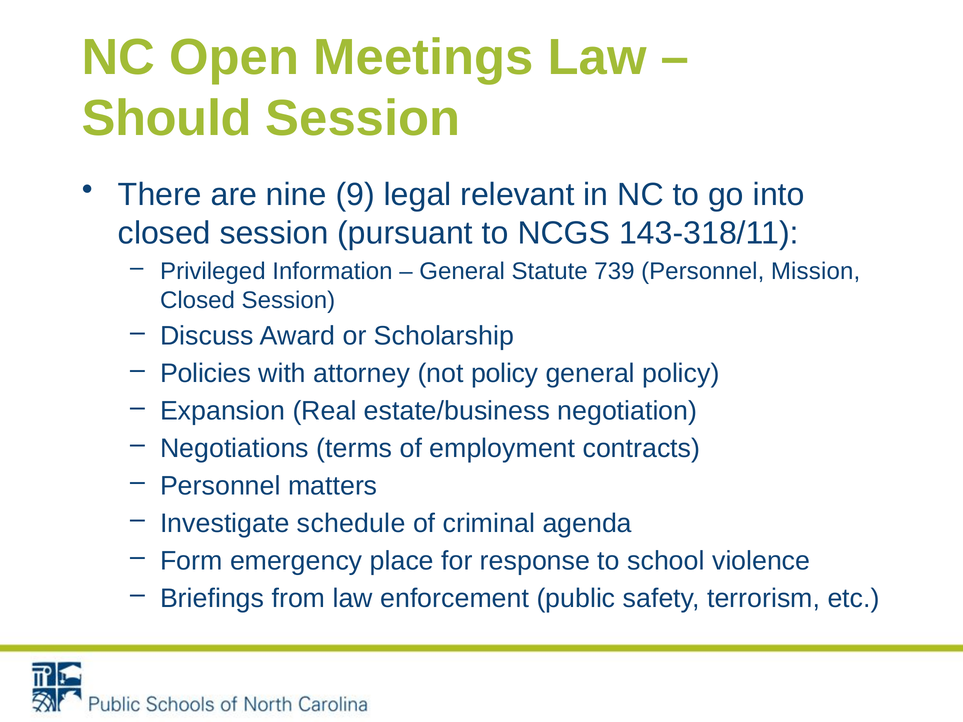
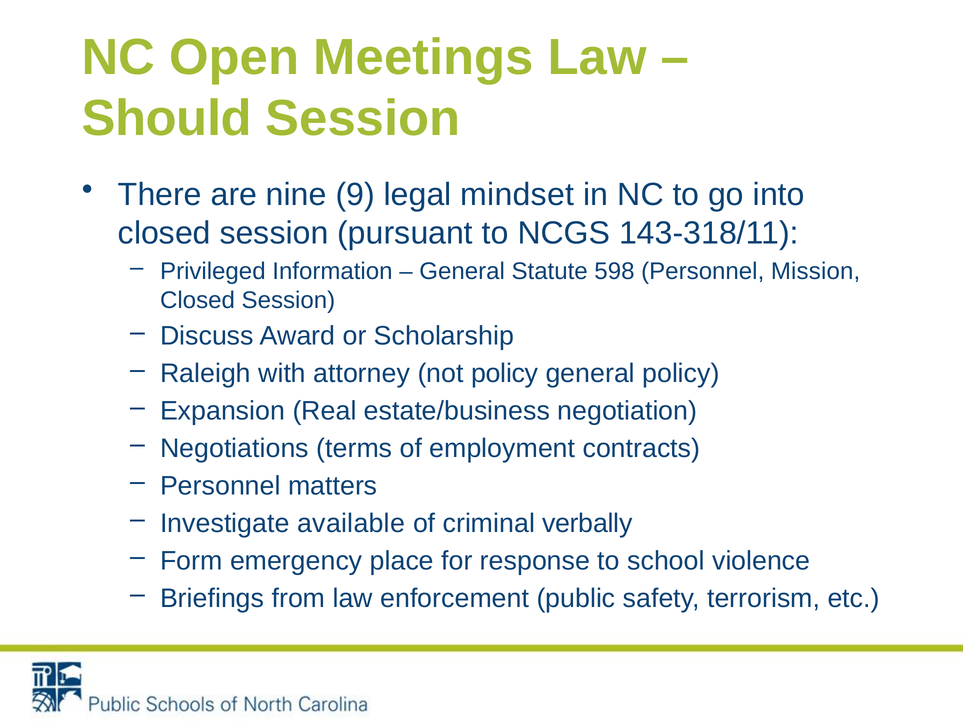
relevant: relevant -> mindset (517, 195)
739: 739 -> 598 (614, 271)
Policies: Policies -> Raleigh (205, 374)
schedule: schedule -> available (351, 524)
agenda: agenda -> verbally (587, 524)
